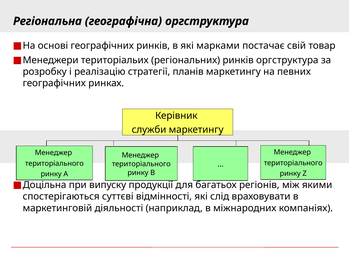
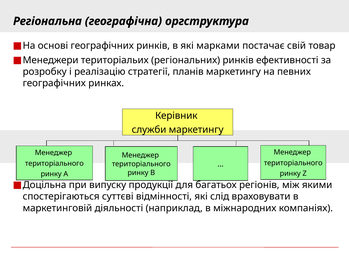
ринків оргструктура: оргструктура -> ефективності (287, 60)
